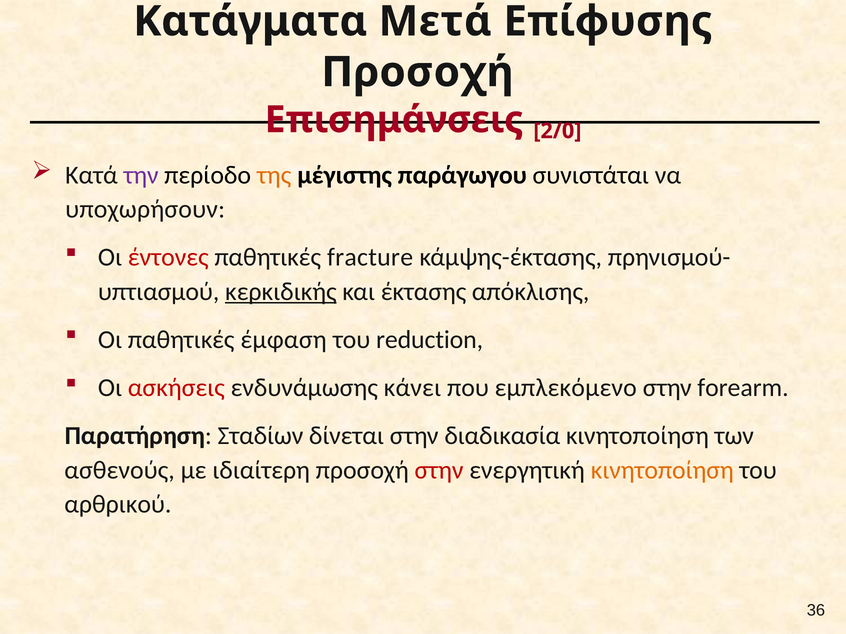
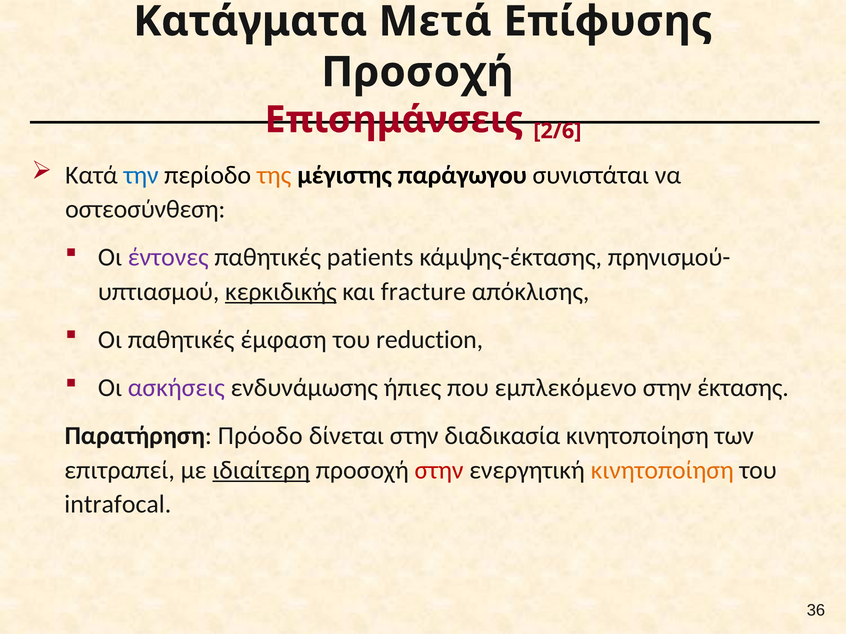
2/0: 2/0 -> 2/6 (557, 131)
την colour: purple -> blue (141, 175)
υποχωρήσουν: υποχωρήσουν -> οστεοσύνθεση (145, 209)
έντονες colour: red -> purple (168, 258)
fracture: fracture -> patients (370, 258)
έκτασης: έκτασης -> fracture (423, 292)
ασκήσεις colour: red -> purple (176, 388)
κάνει: κάνει -> ήπιες (412, 388)
forearm: forearm -> έκτασης (743, 388)
Σταδίων: Σταδίων -> Πρόοδο (260, 436)
ασθενούς: ασθενούς -> επιτραπεί (120, 470)
ιδιαίτερη underline: none -> present (261, 470)
αρθρικού: αρθρικού -> intrafocal (118, 505)
